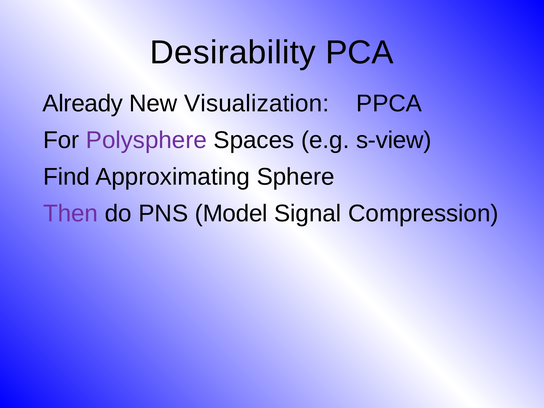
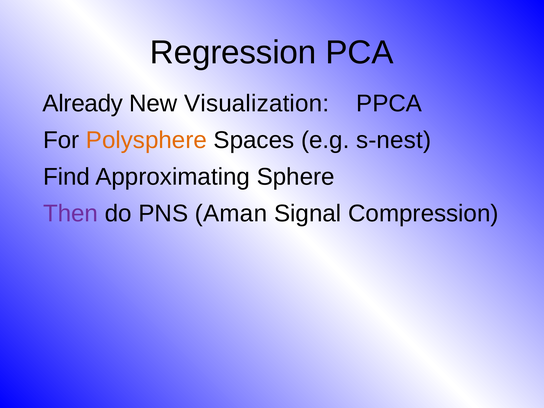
Desirability: Desirability -> Regression (233, 53)
Polysphere colour: purple -> orange (146, 140)
s-view: s-view -> s-nest (394, 140)
Model: Model -> Aman (231, 214)
